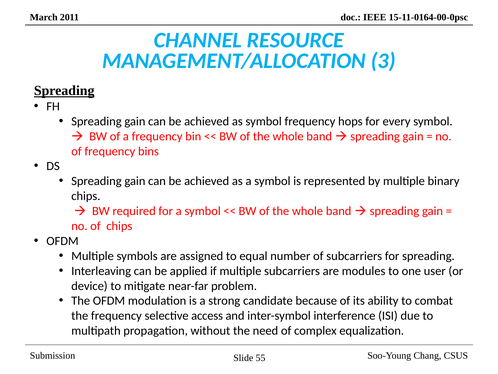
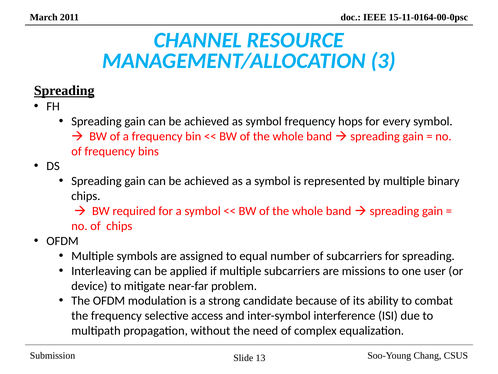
modules: modules -> missions (364, 271)
55: 55 -> 13 (261, 358)
